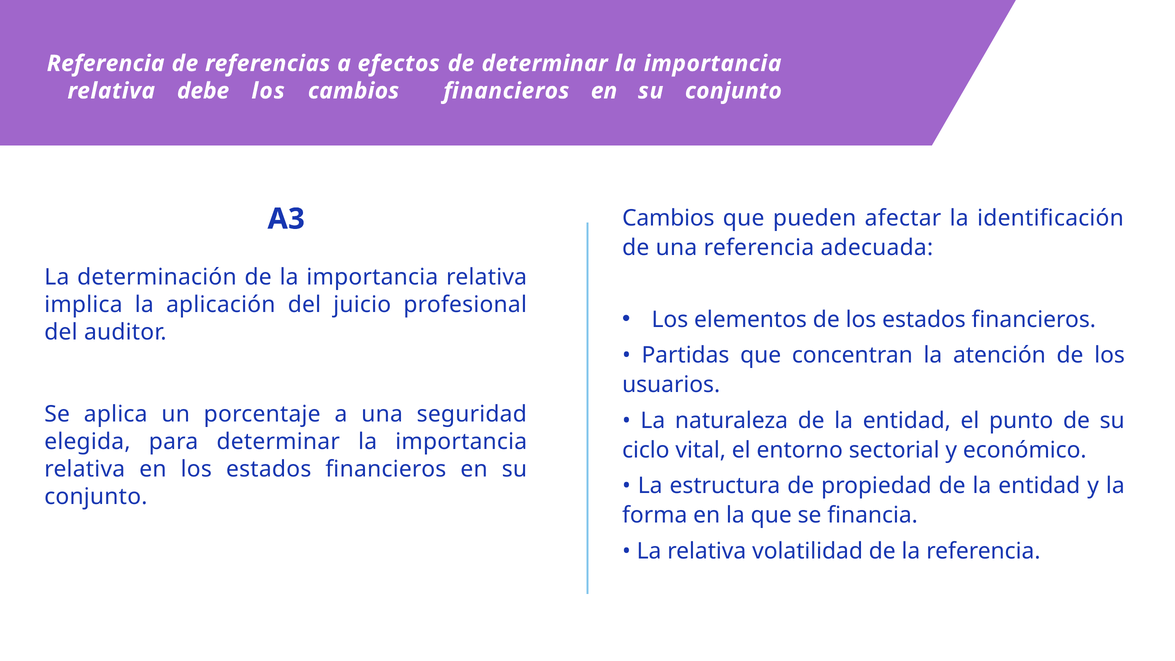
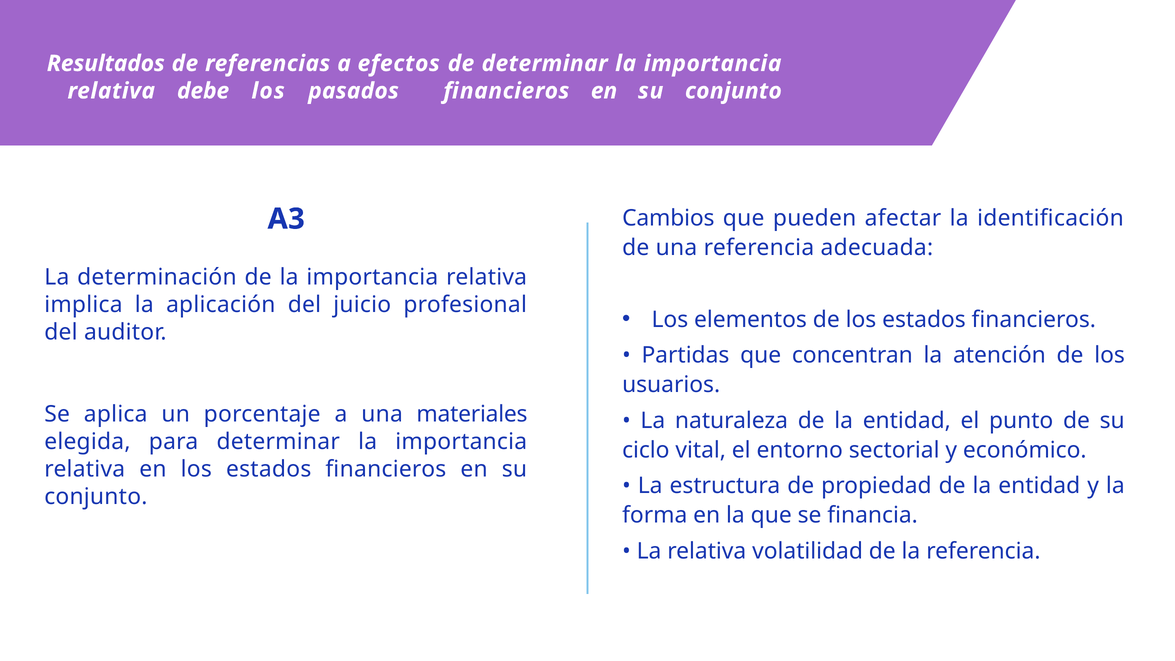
Referencia: Referencia -> Resultados (106, 64)
los cambios: cambios -> pasados (354, 91)
seguridad: seguridad -> materiales (472, 414)
